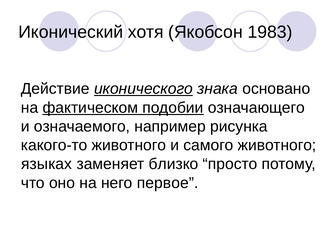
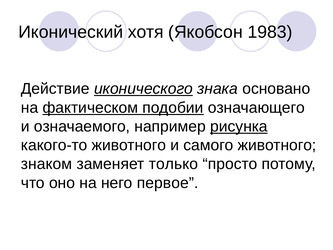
рисунка underline: none -> present (239, 126)
языках: языках -> знаком (47, 164)
близко: близко -> только (173, 164)
